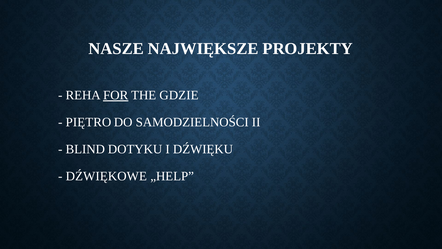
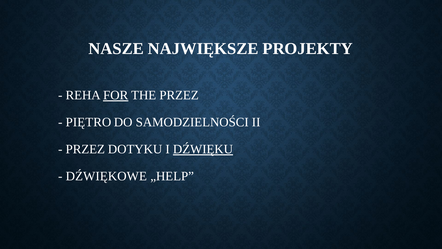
THE GDZIE: GDZIE -> PRZEZ (179, 95)
BLIND: BLIND -> PRZEZ (85, 149)
DŹWIĘKU underline: none -> present (203, 149)
